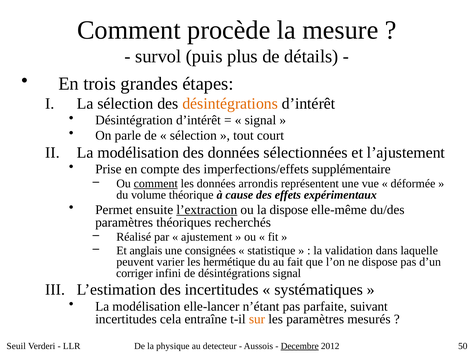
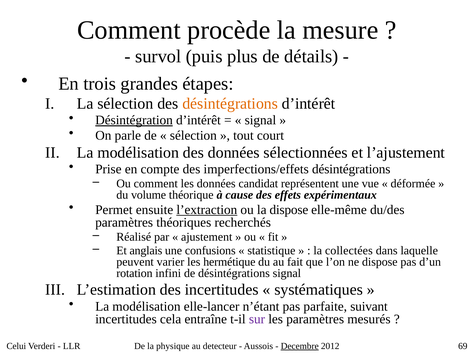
Désintégration underline: none -> present (134, 120)
imperfections/effets supplémentaire: supplémentaire -> désintégrations (351, 169)
comment underline: present -> none (156, 183)
arrondis: arrondis -> candidat (258, 183)
consignées: consignées -> confusions (210, 250)
validation: validation -> collectées (349, 250)
corriger: corriger -> rotation (134, 273)
sur colour: orange -> purple (257, 319)
Seuil: Seuil -> Celui (16, 346)
50: 50 -> 69 (463, 346)
